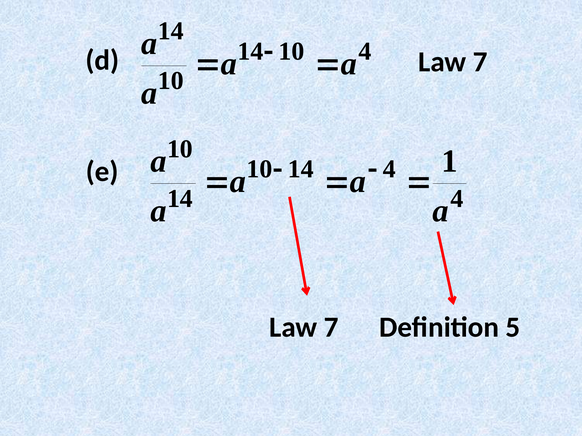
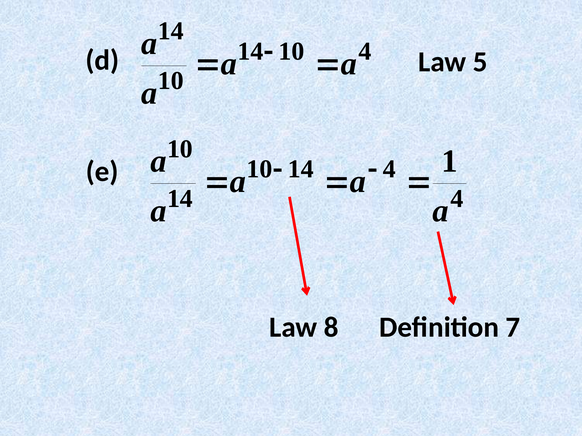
d Law 7: 7 -> 5 (480, 62)
7: 7 -> 8 (331, 328)
5: 5 -> 7 (513, 328)
